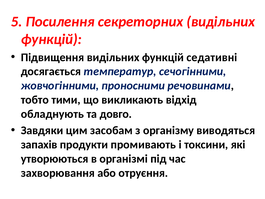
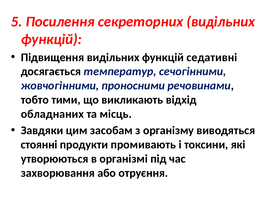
обладнують: обладнують -> обладнаних (52, 114)
довго: довго -> місць (116, 114)
запахів: запахів -> стоянні (39, 144)
